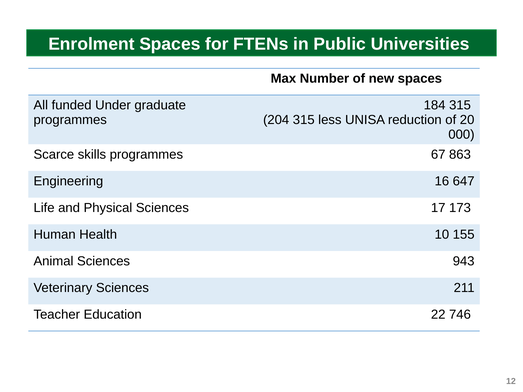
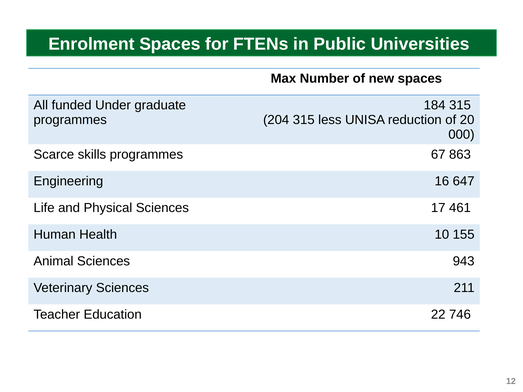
173: 173 -> 461 (460, 208)
